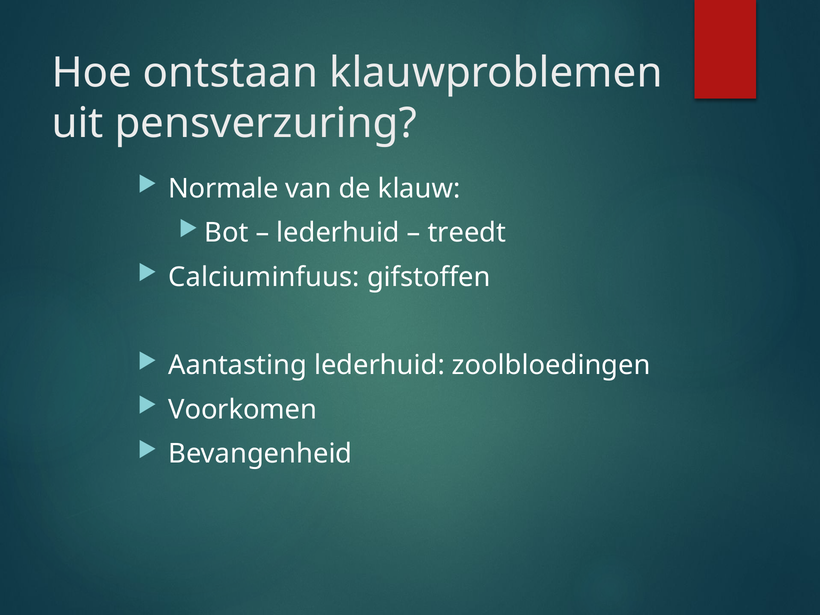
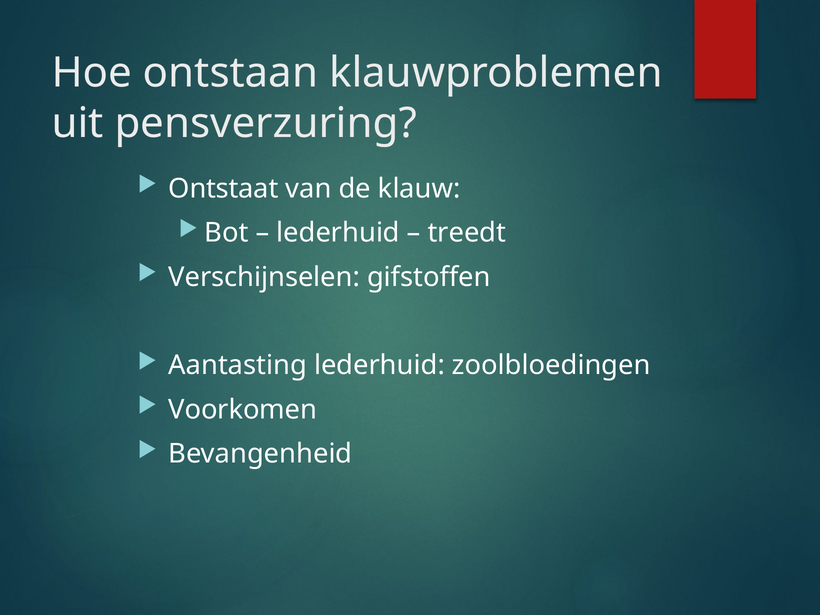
Normale: Normale -> Ontstaat (223, 189)
Calciuminfuus: Calciuminfuus -> Verschijnselen (264, 277)
